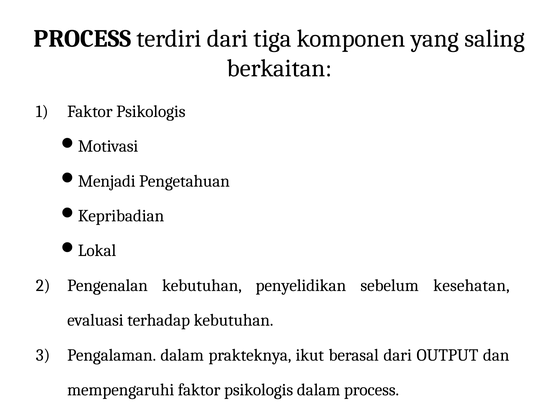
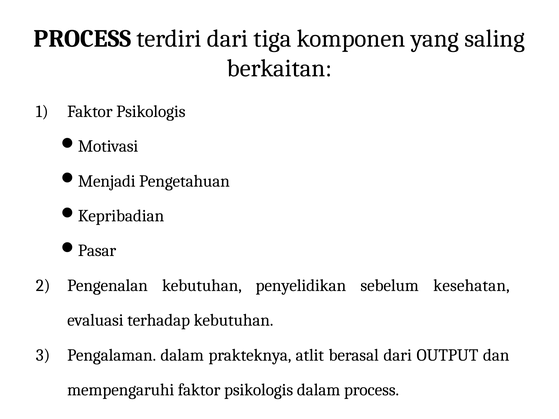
Lokal: Lokal -> Pasar (97, 251)
ikut: ikut -> atlit (310, 355)
